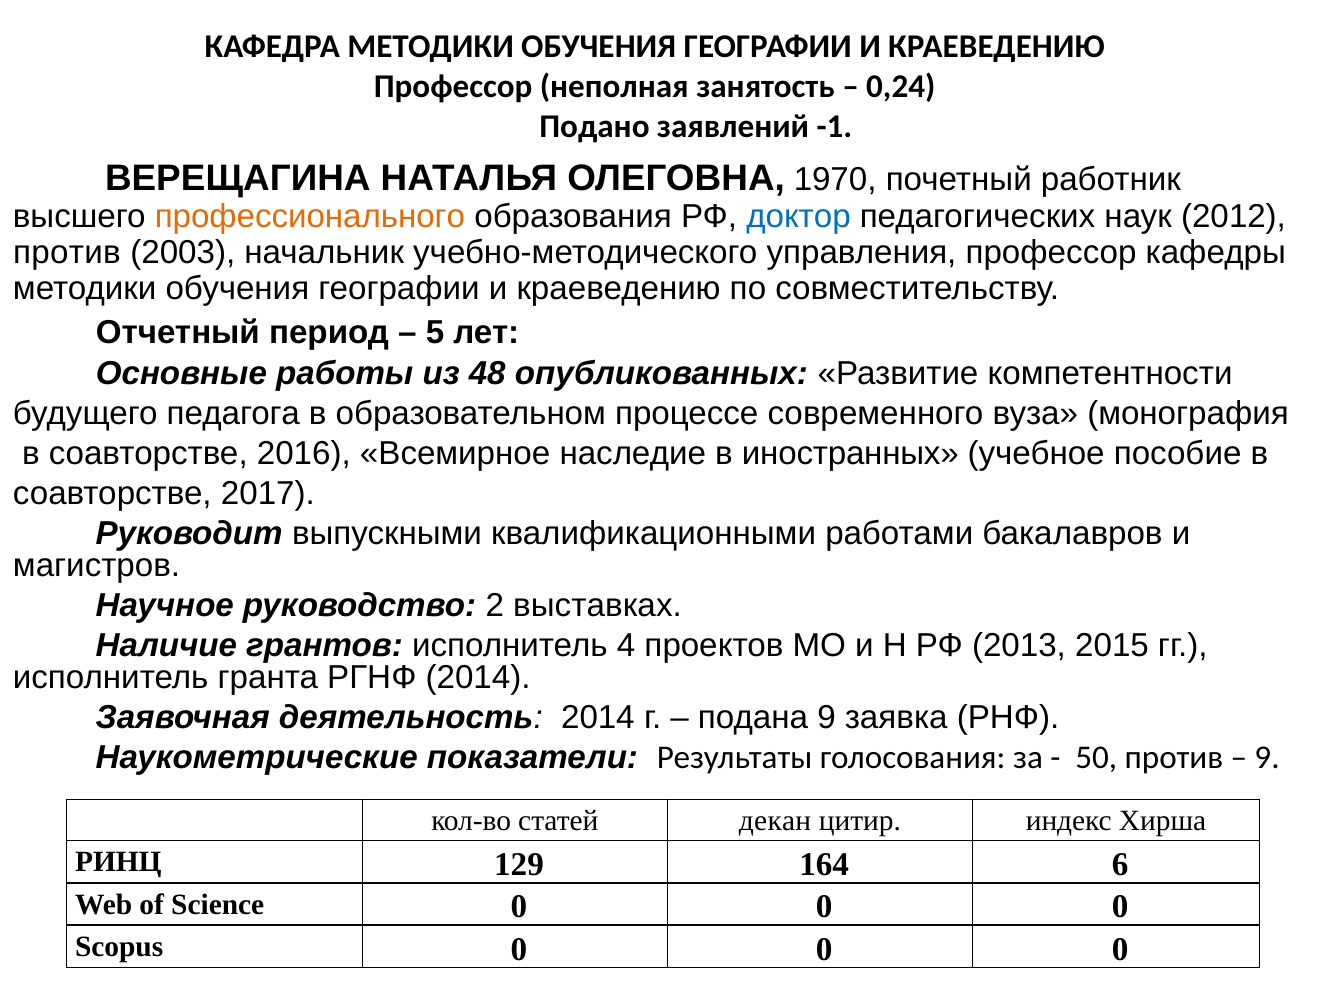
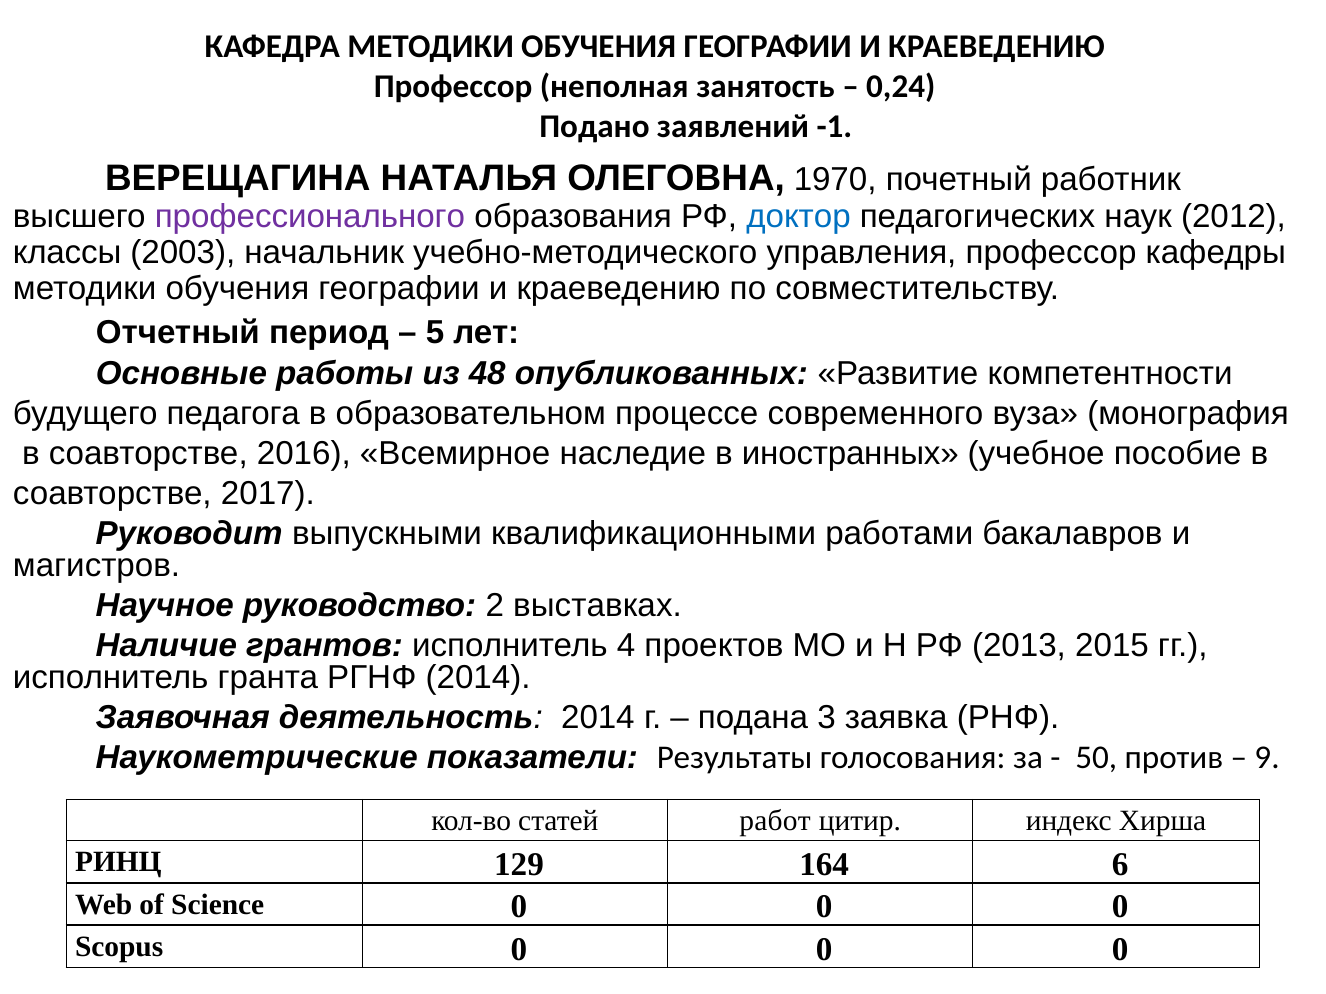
профессионального colour: orange -> purple (310, 217)
против: против -> классы (67, 252)
подана 9: 9 -> 3 (827, 718)
декан: декан -> работ (775, 822)
